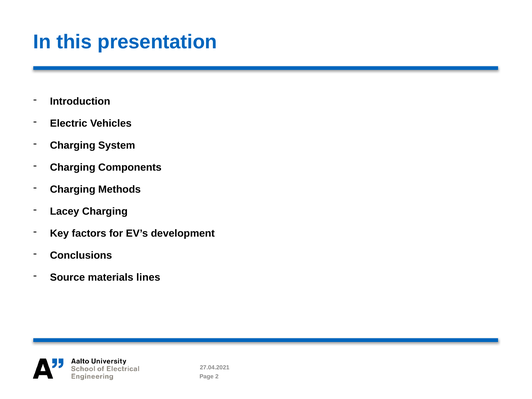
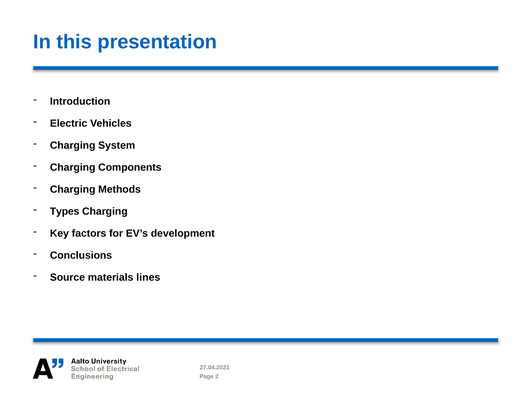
Lacey: Lacey -> Types (65, 211)
